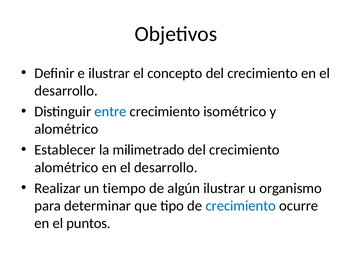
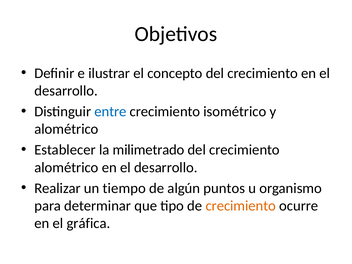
algún ilustrar: ilustrar -> puntos (224, 188)
crecimiento colour: blue -> orange (241, 206)
puntos: puntos -> gráfica (88, 223)
